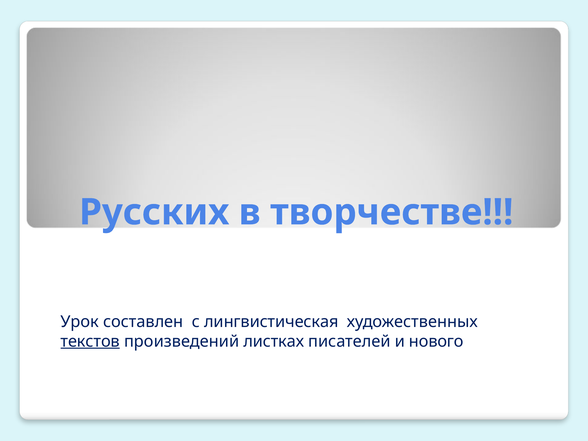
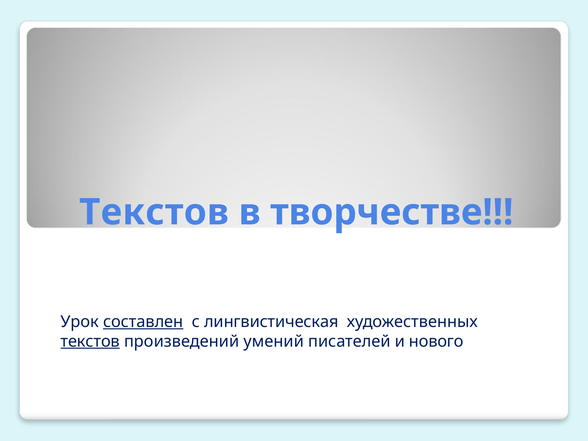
Русских: Русских -> Текстов (154, 212)
составлен underline: none -> present (143, 322)
листках: листках -> умений (274, 341)
